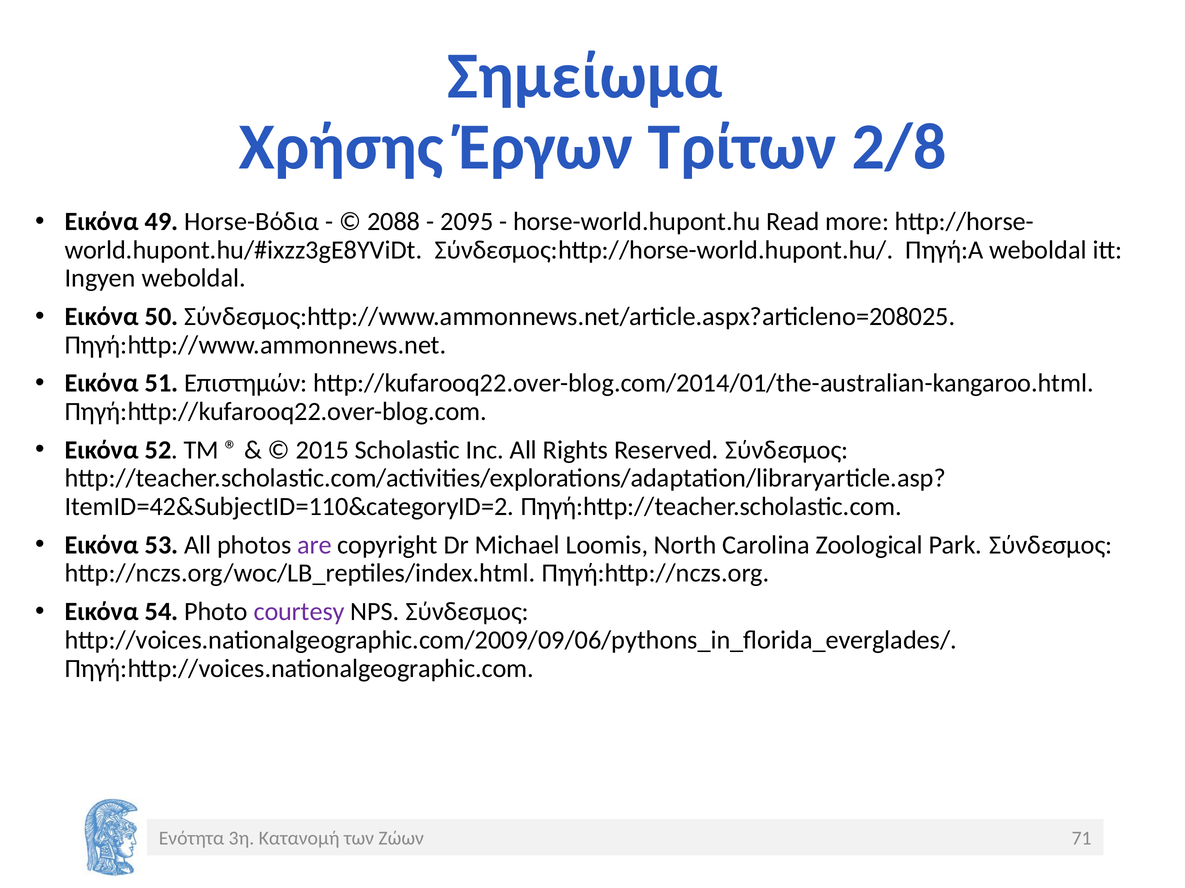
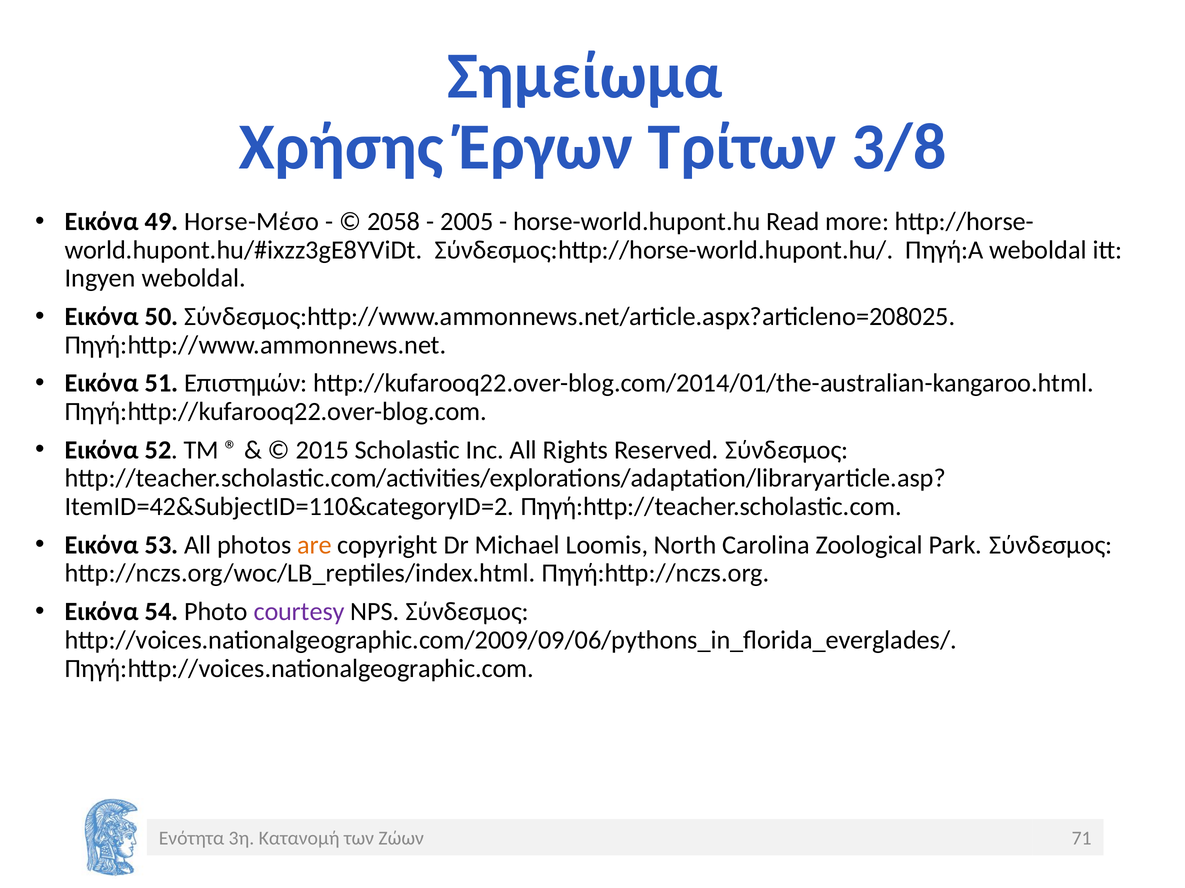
2/8: 2/8 -> 3/8 (899, 147)
Horse-Βόδια: Horse-Βόδια -> Horse-Μέσο (252, 222)
2088: 2088 -> 2058 (394, 222)
2095: 2095 -> 2005 (467, 222)
are colour: purple -> orange (314, 545)
